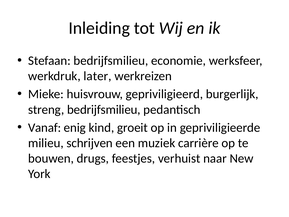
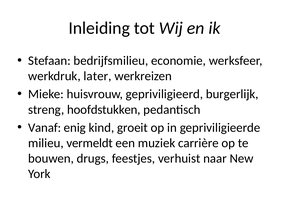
streng bedrijfsmilieu: bedrijfsmilieu -> hoofdstukken (104, 109)
schrijven: schrijven -> vermeldt (90, 143)
